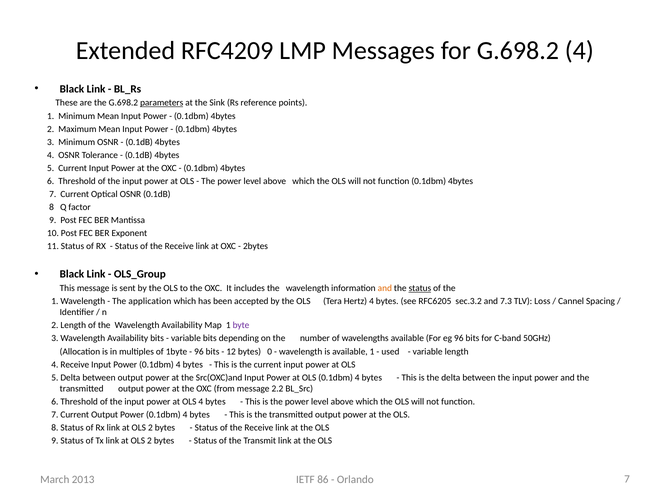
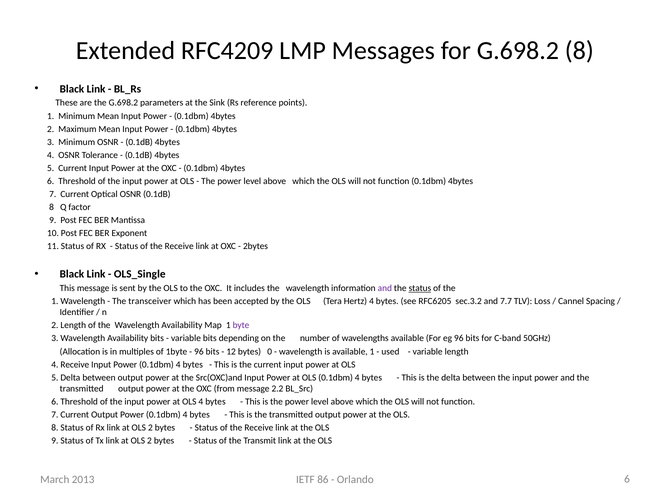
G.698.2 4: 4 -> 8 (579, 51)
parameters underline: present -> none (162, 103)
OLS_Group: OLS_Group -> OLS_Single (140, 274)
and colour: orange -> purple (385, 288)
application: application -> transceiver (150, 301)
7.3: 7.3 -> 7.7 (506, 301)
Orlando 7: 7 -> 6 (627, 480)
